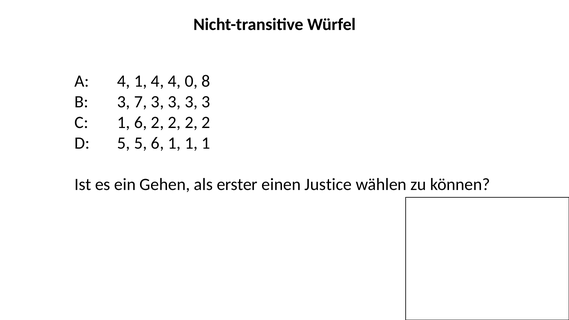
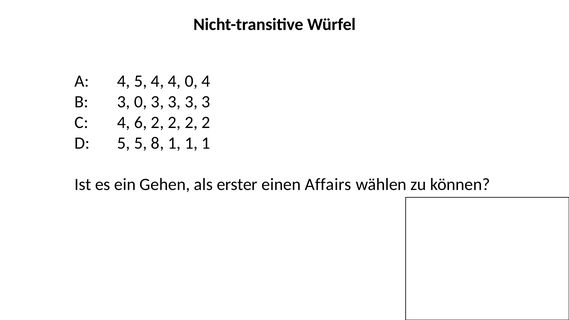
4 1: 1 -> 5 (141, 81)
0 8: 8 -> 4 (206, 81)
3 7: 7 -> 0 (141, 102)
C 1: 1 -> 4 (124, 122)
5 6: 6 -> 8 (157, 143)
Justice: Justice -> Affairs (328, 184)
